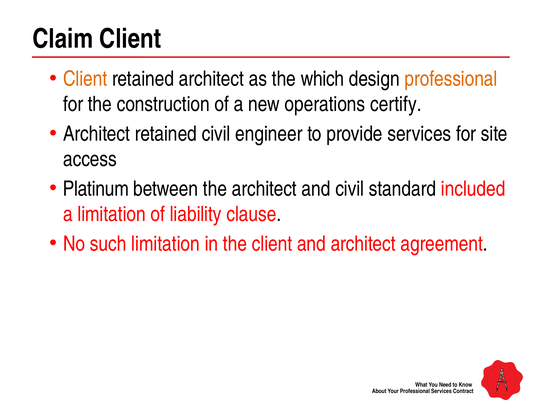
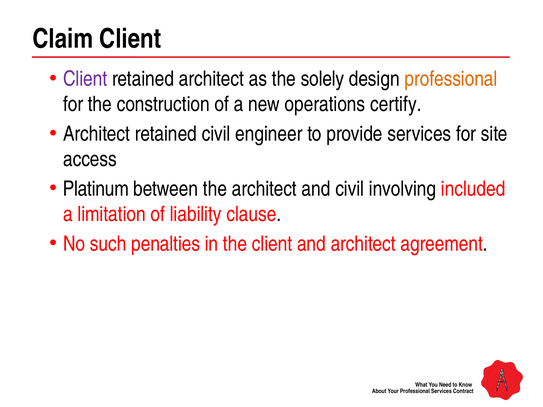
Client colour: orange -> purple (85, 79)
which: which -> solely (322, 79)
standard: standard -> involving (403, 189)
such limitation: limitation -> penalties (166, 244)
